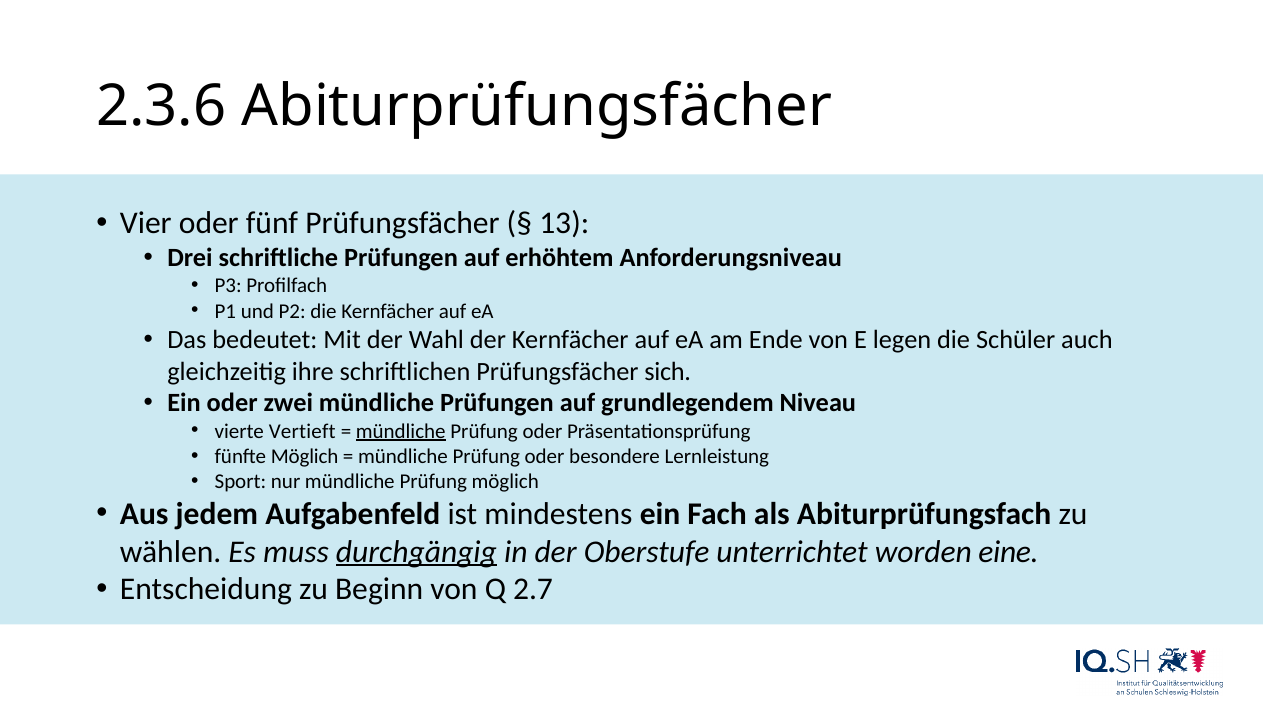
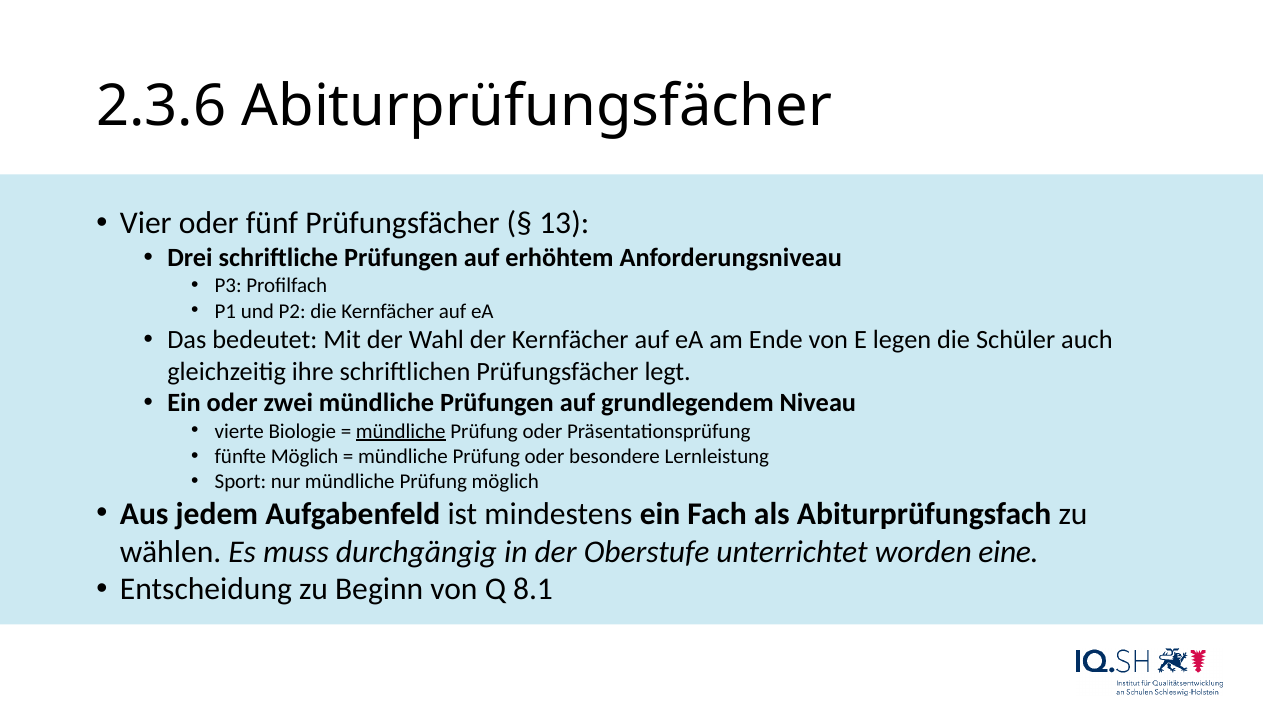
sich: sich -> legt (668, 372)
Vertieft: Vertieft -> Biologie (302, 431)
durchgängig underline: present -> none (416, 552)
2.7: 2.7 -> 8.1 (533, 590)
